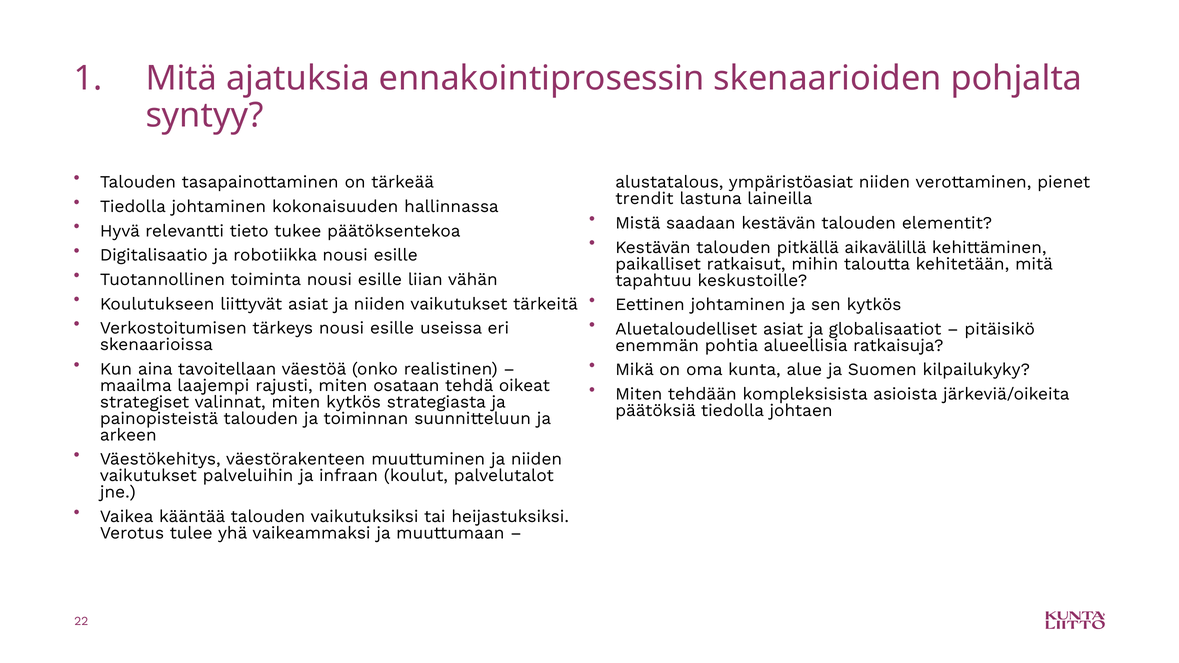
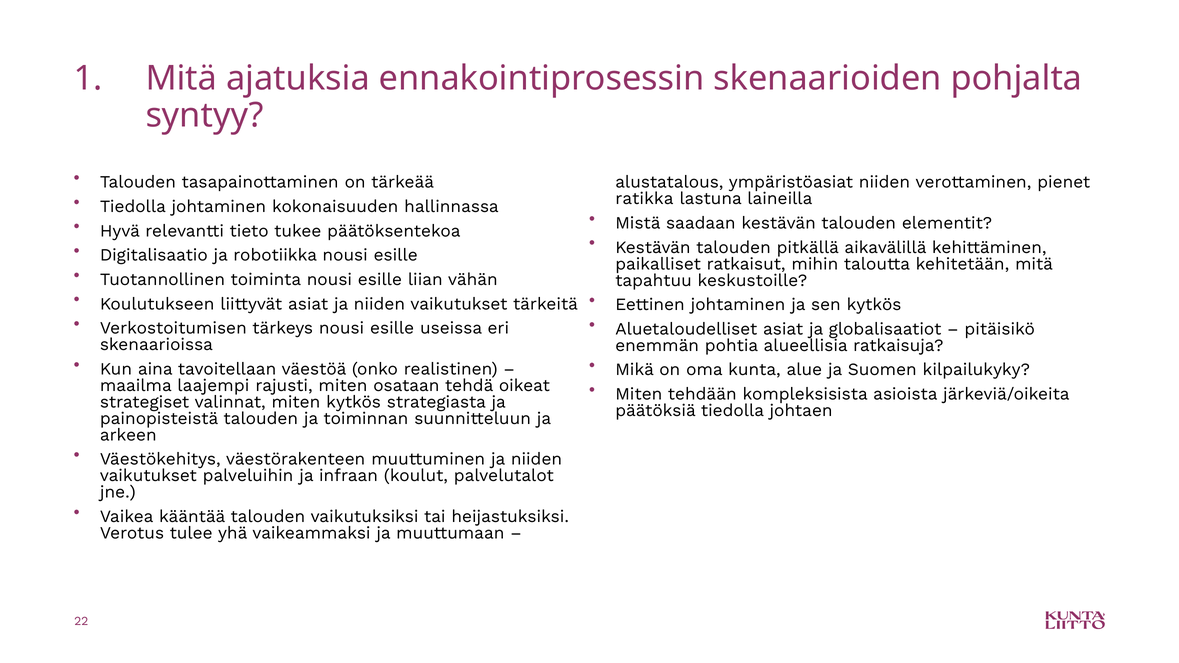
trendit: trendit -> ratikka (644, 199)
